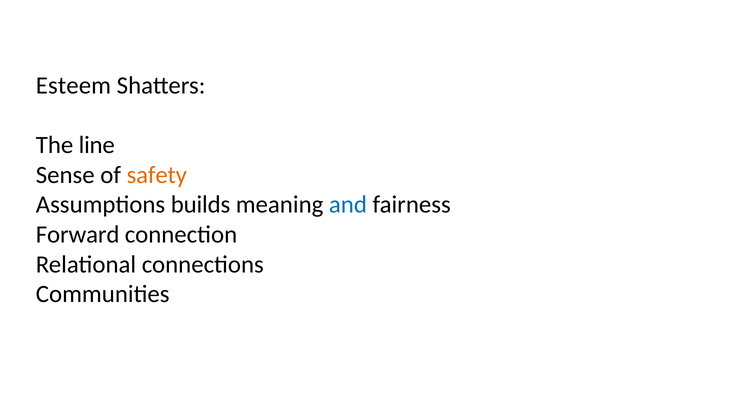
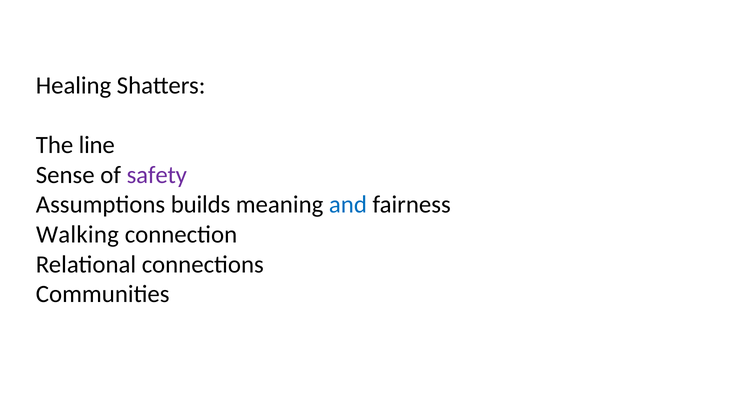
Esteem: Esteem -> Healing (74, 86)
safety colour: orange -> purple (157, 175)
Forward: Forward -> Walking (77, 235)
